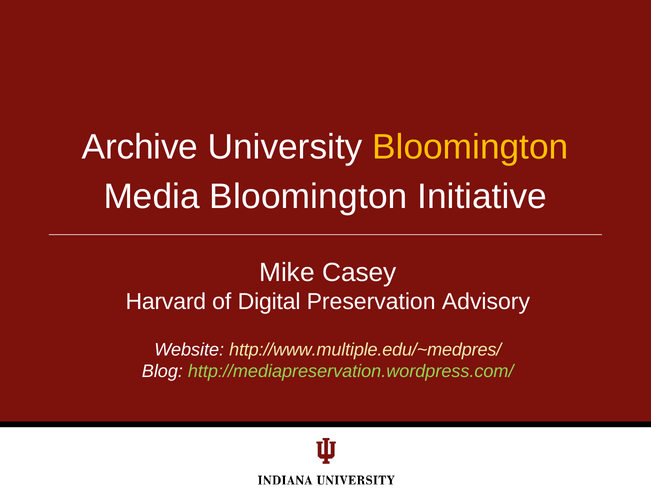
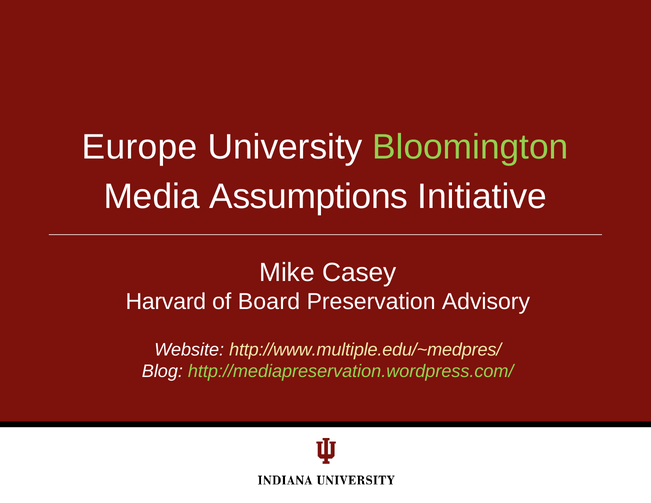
Archive: Archive -> Europe (140, 147)
Bloomington colour: yellow -> light green (470, 147)
Media Bloomington: Bloomington -> Assumptions (309, 197)
Digital: Digital -> Board (269, 302)
